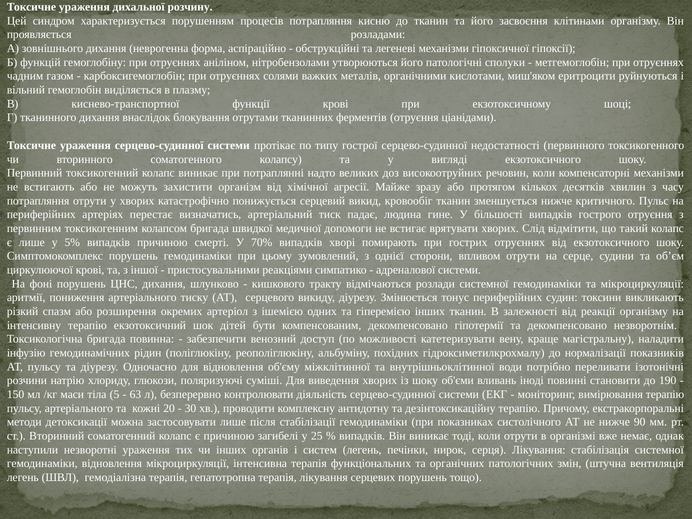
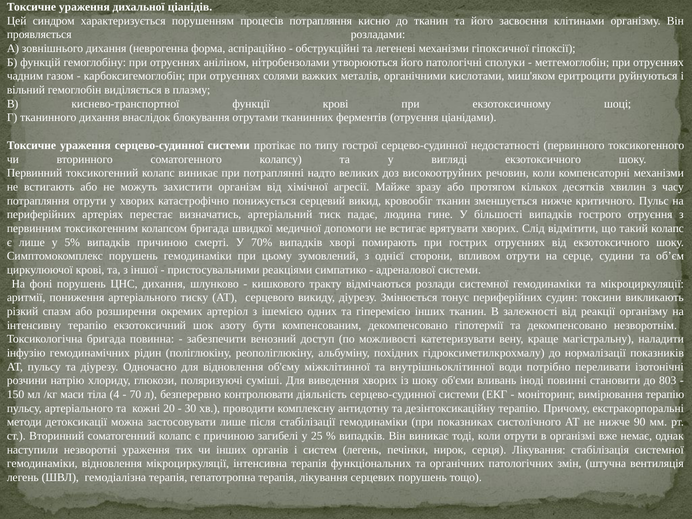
розчину: розчину -> ціанідів (190, 7)
дітей: дітей -> азоту (233, 325)
190: 190 -> 803 (668, 381)
5: 5 -> 4 (115, 394)
63: 63 -> 70 (135, 394)
